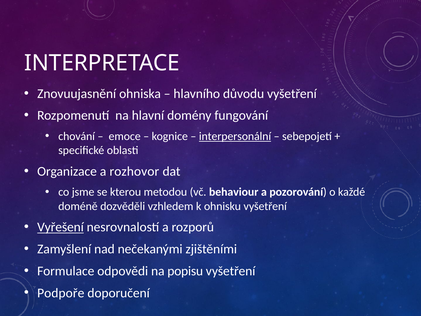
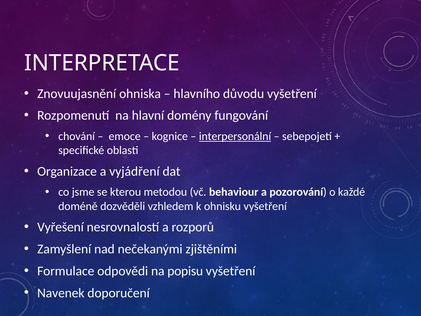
rozhovor: rozhovor -> vyjádření (134, 171)
Vyřešení underline: present -> none (60, 227)
Podpoře: Podpoře -> Navenek (61, 293)
